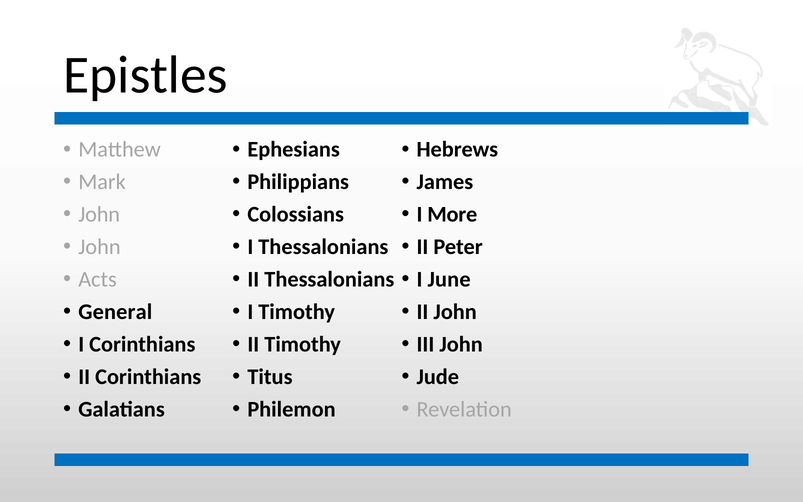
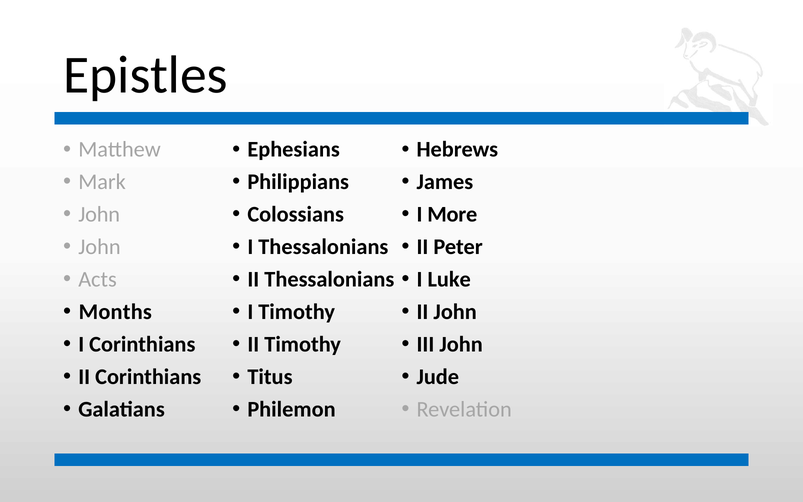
June: June -> Luke (449, 279)
General: General -> Months (115, 312)
